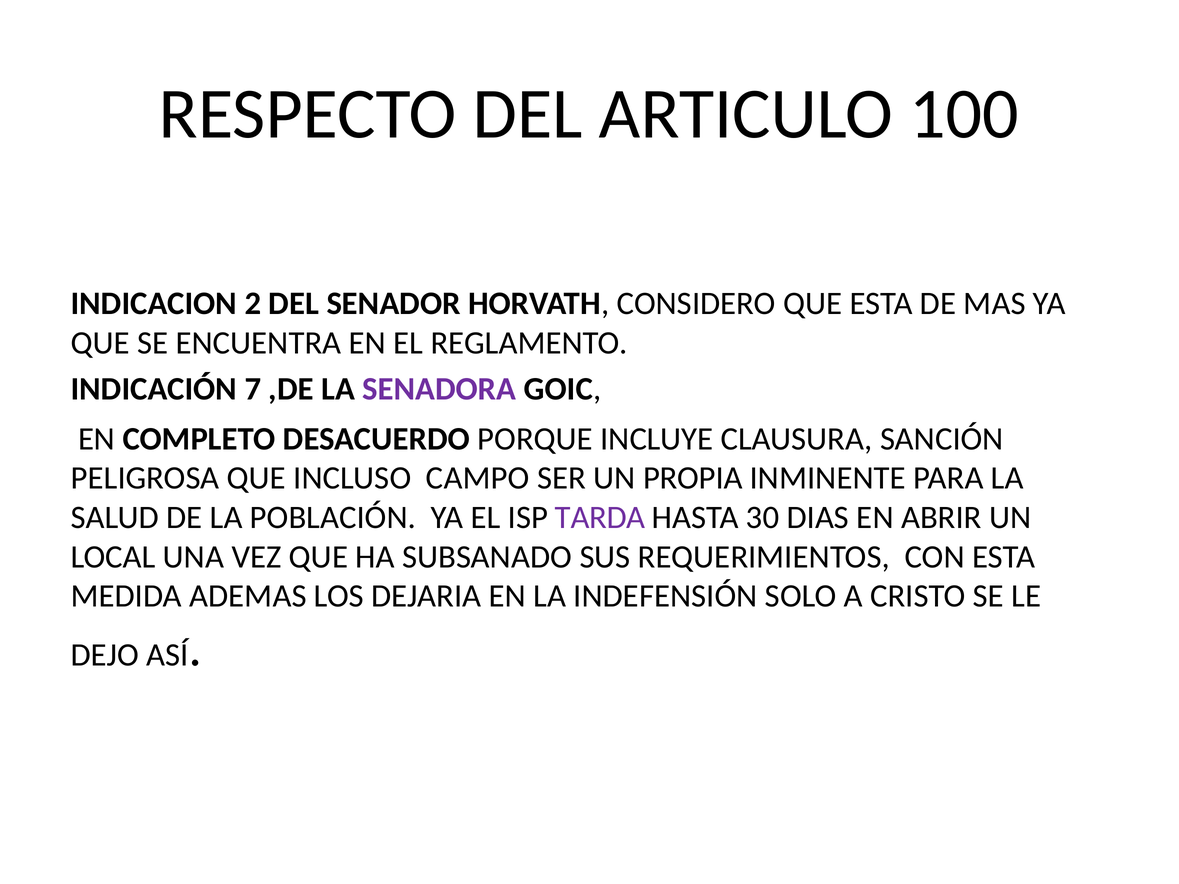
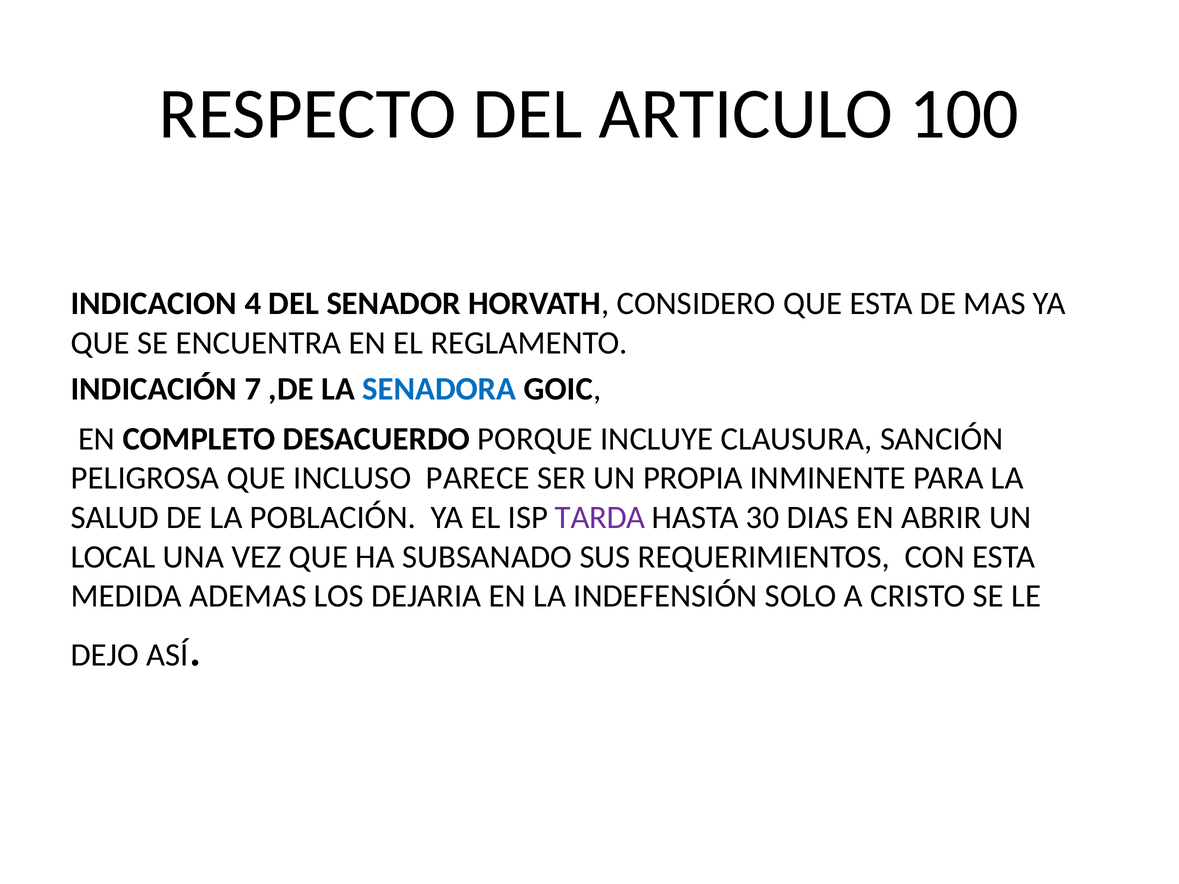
2: 2 -> 4 (253, 304)
SENADORA colour: purple -> blue (439, 389)
CAMPO: CAMPO -> PARECE (478, 478)
